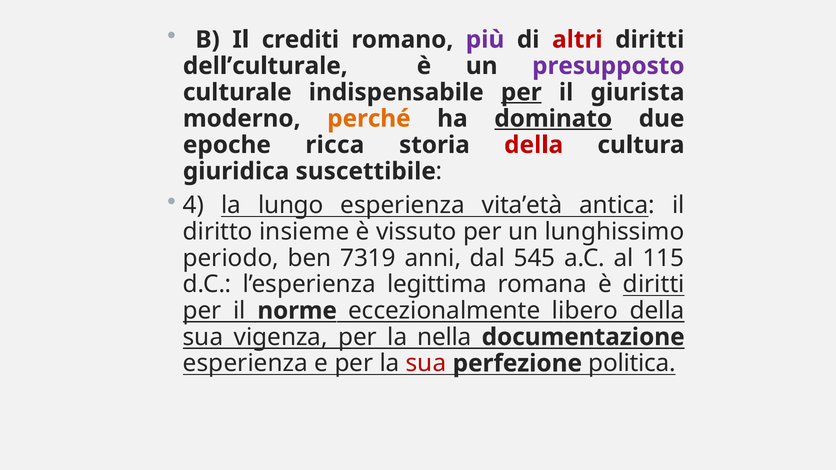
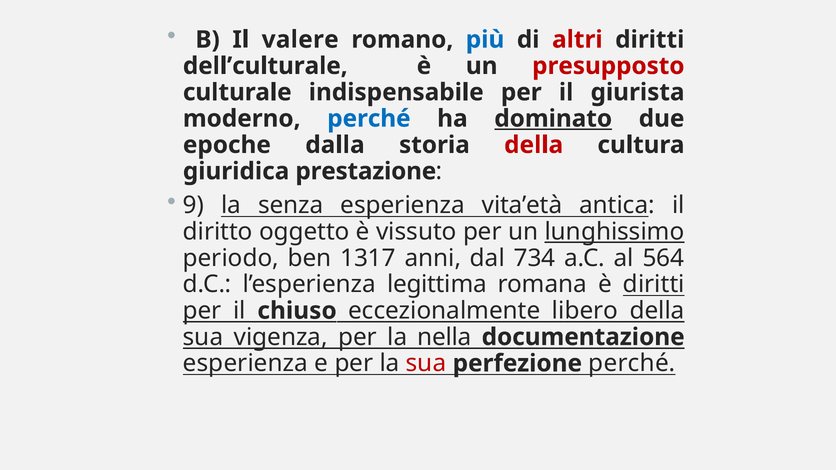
crediti: crediti -> valere (300, 40)
più colour: purple -> blue (485, 40)
presupposto colour: purple -> red (608, 66)
per underline: present -> none (521, 92)
perché colour: orange -> blue (369, 119)
ricca: ricca -> dalla (335, 145)
suscettibile: suscettibile -> prestazione (366, 171)
4: 4 -> 9 (193, 205)
lungo: lungo -> senza (291, 205)
insieme: insieme -> oggetto (304, 232)
lunghissimo underline: none -> present (615, 232)
7319: 7319 -> 1317 (368, 258)
545: 545 -> 734 (534, 258)
115: 115 -> 564 (663, 258)
norme: norme -> chiuso (297, 311)
perfezione politica: politica -> perché (632, 364)
